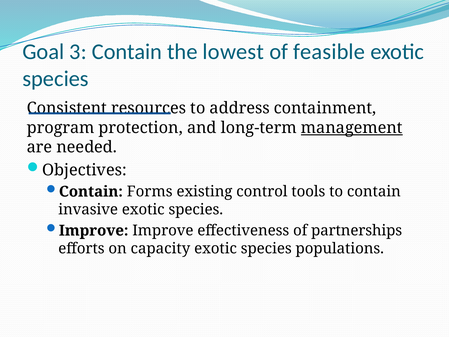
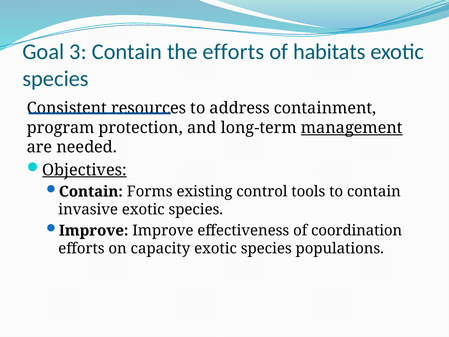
the lowest: lowest -> efforts (233, 52)
feasible: feasible -> habitats (329, 52)
Objectives underline: none -> present (84, 170)
partnerships: partnerships -> coordination (357, 230)
